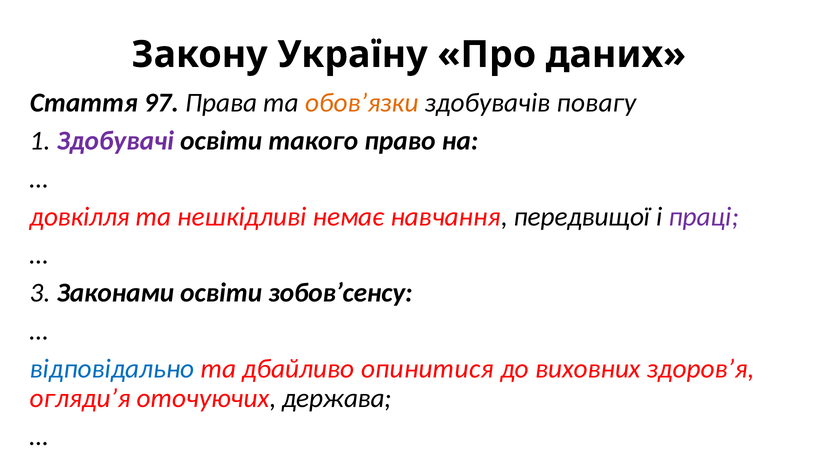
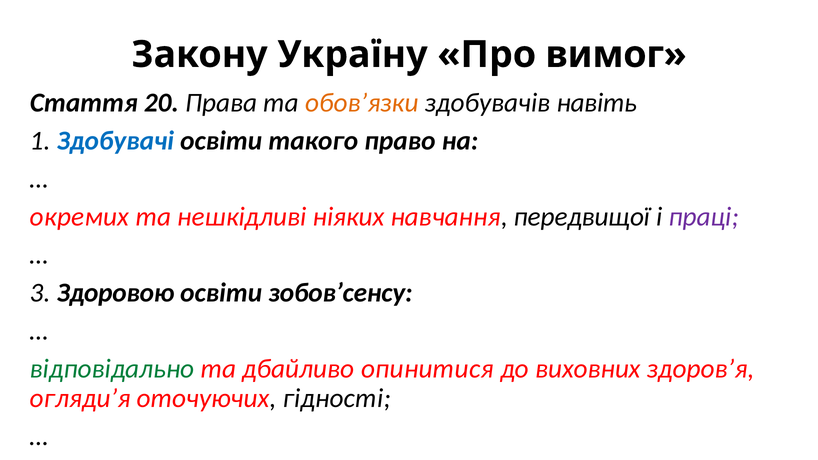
даних: даних -> вимог (616, 55)
97: 97 -> 20 (161, 103)
повагу: повагу -> навіть (597, 103)
Здобувачі colour: purple -> blue (115, 141)
довкілля: довкілля -> окремих (80, 217)
немає: немає -> ніяких (349, 217)
Законами: Законами -> Здоровою (116, 293)
відповідально colour: blue -> green (112, 369)
держава: держава -> гідності (337, 398)
